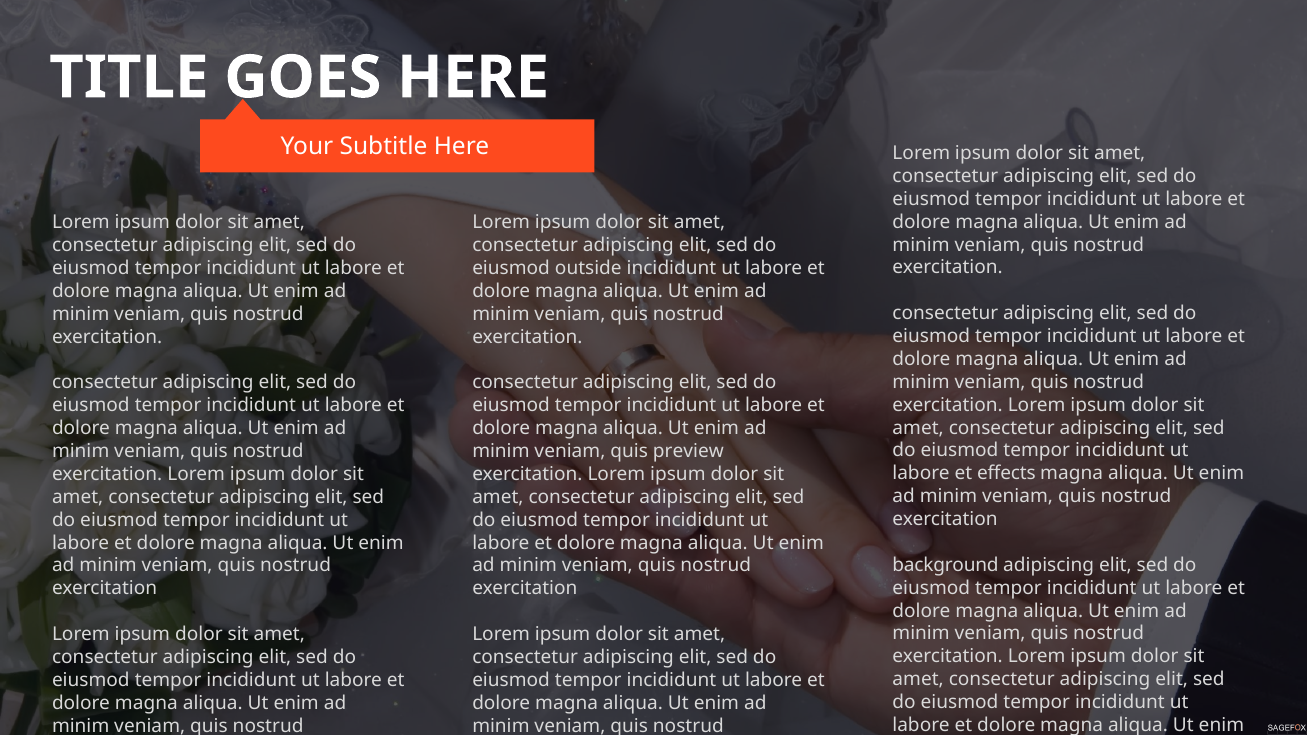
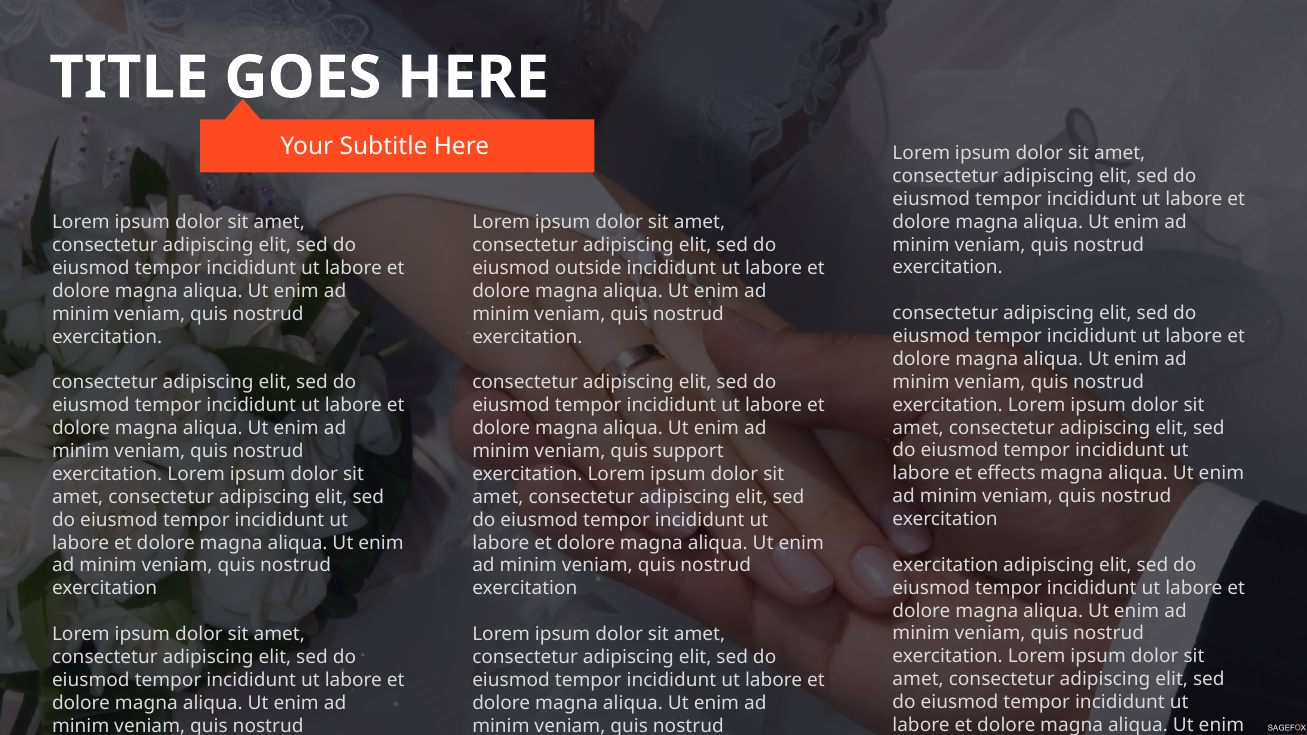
preview: preview -> support (688, 451)
background: background -> exercitation (945, 565)
